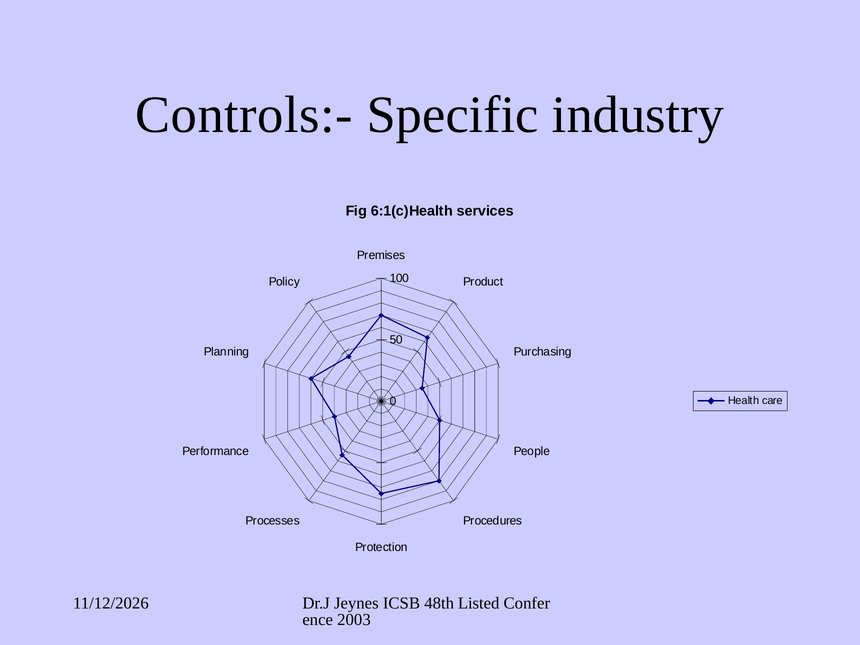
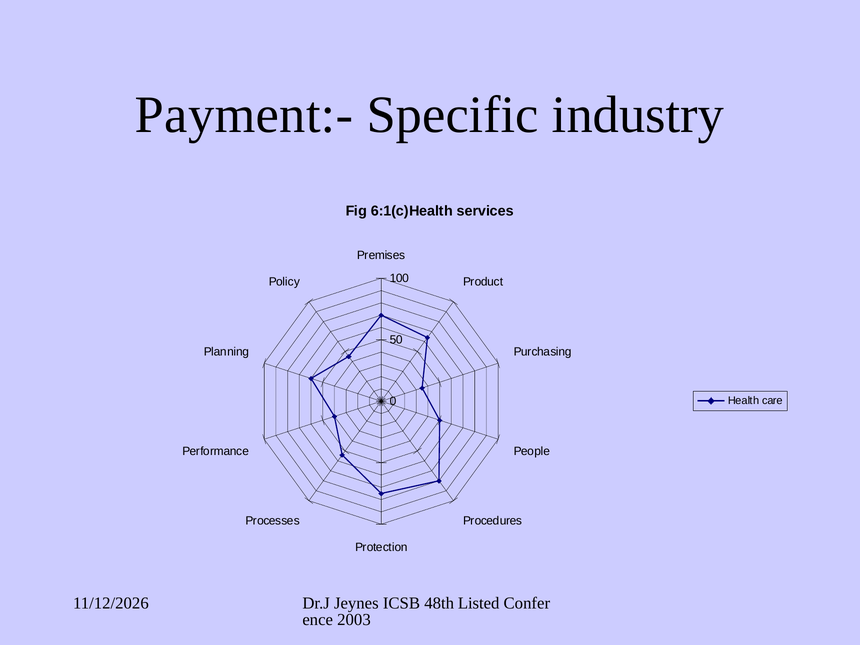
Controls:-: Controls:- -> Payment:- (244, 115)
